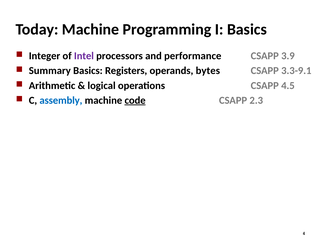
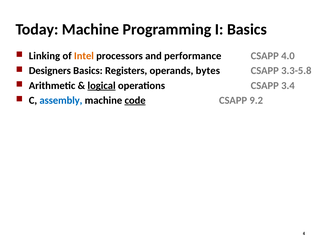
Integer: Integer -> Linking (44, 56)
Intel colour: purple -> orange (84, 56)
3.9: 3.9 -> 4.0 (288, 56)
Summary: Summary -> Designers (50, 71)
3.3-9.1: 3.3-9.1 -> 3.3-5.8 (296, 71)
logical underline: none -> present (102, 85)
4.5: 4.5 -> 3.4 (288, 85)
2.3: 2.3 -> 9.2 (256, 100)
